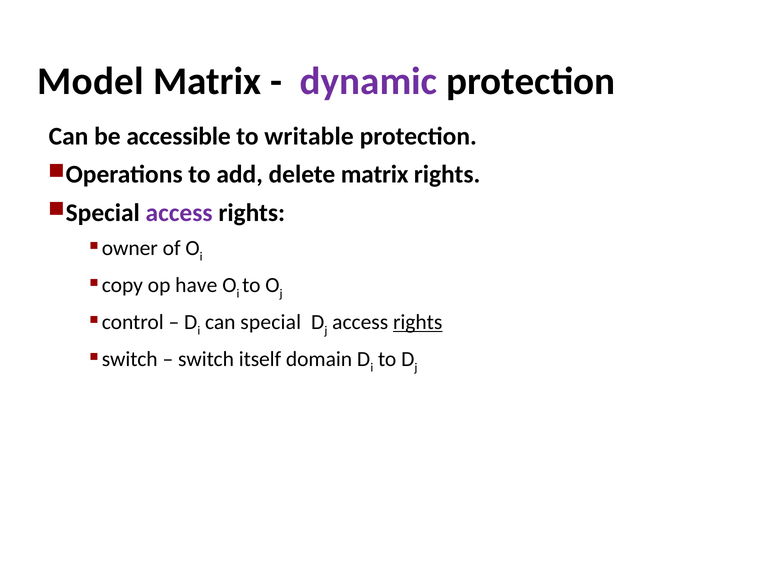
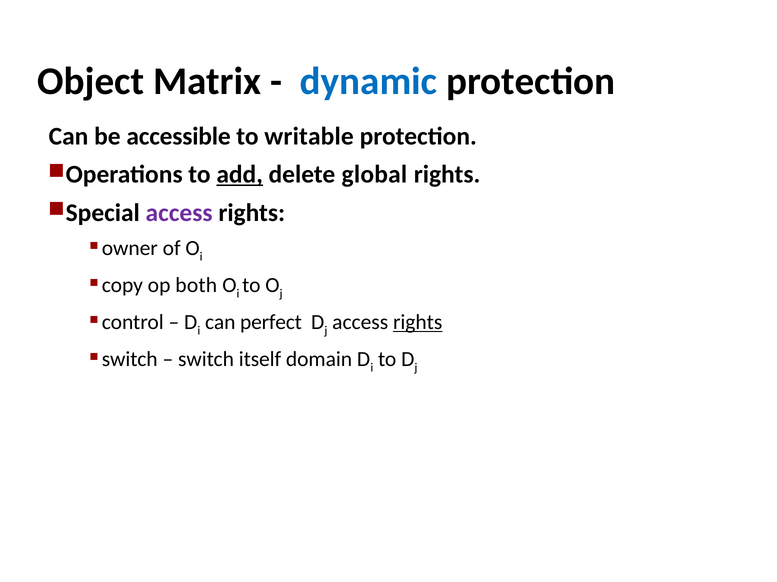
Model: Model -> Object (91, 81)
dynamic colour: purple -> blue (369, 81)
add underline: none -> present (240, 175)
delete matrix: matrix -> global (374, 175)
have: have -> both (196, 286)
special: special -> perfect (271, 323)
